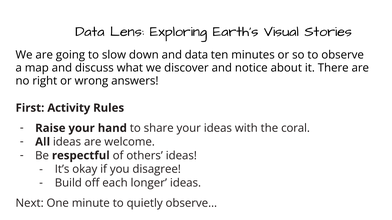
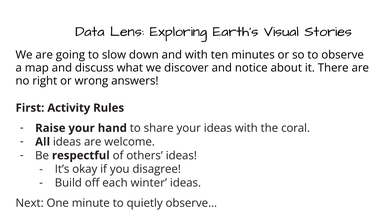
and data: data -> with (196, 55)
longer: longer -> winter (149, 183)
